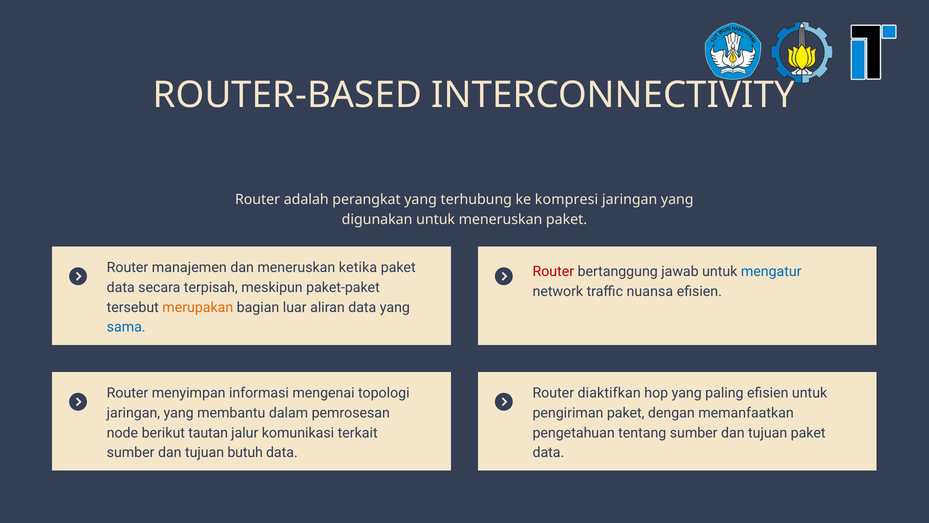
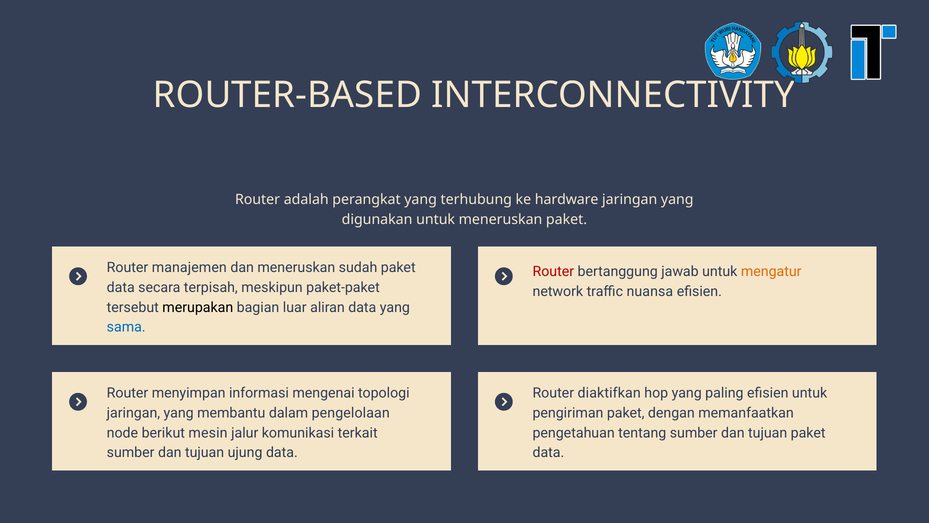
kompresi: kompresi -> hardware (567, 200)
ketika: ketika -> sudah (358, 267)
mengatur colour: blue -> orange (771, 271)
merupakan colour: orange -> black (198, 307)
pemrosesan: pemrosesan -> pengelolaan (351, 413)
tautan: tautan -> mesin (208, 432)
butuh: butuh -> ujung (245, 452)
